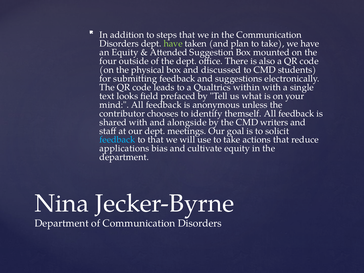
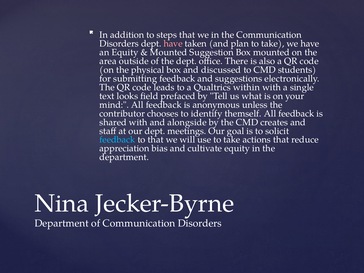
have colour: light green -> pink (173, 44)
Attended: Attended -> Mounted (169, 52)
four: four -> area (108, 61)
writers: writers -> creates (274, 122)
applications: applications -> appreciation (124, 148)
